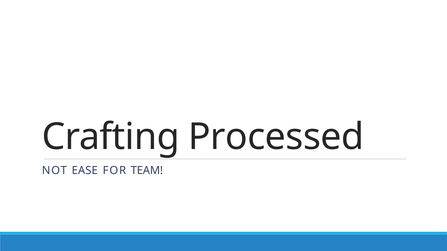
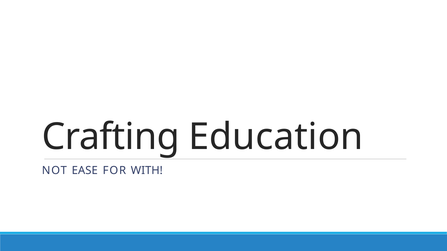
Processed: Processed -> Education (276, 137)
TEAM: TEAM -> WITH (147, 171)
